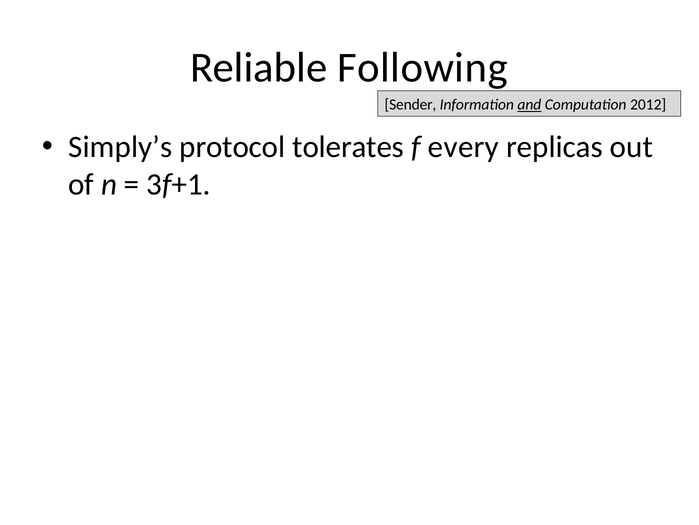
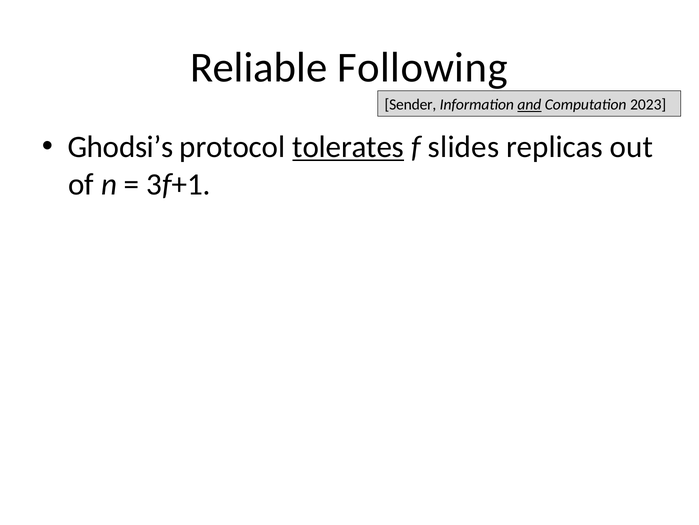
2012: 2012 -> 2023 (648, 104)
Simply’s: Simply’s -> Ghodsi’s (120, 147)
tolerates underline: none -> present (348, 147)
every: every -> slides (464, 147)
